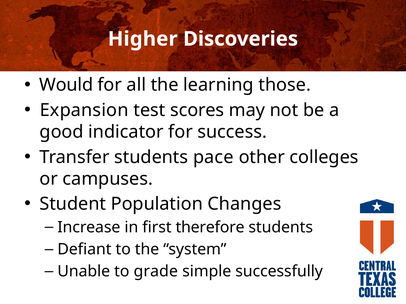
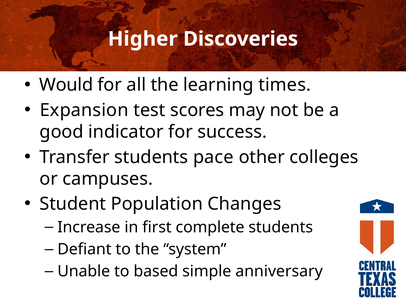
those: those -> times (285, 85)
therefore: therefore -> complete (210, 228)
grade: grade -> based (156, 272)
successfully: successfully -> anniversary (279, 272)
